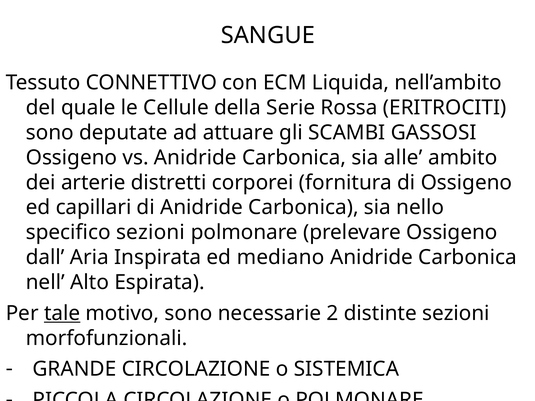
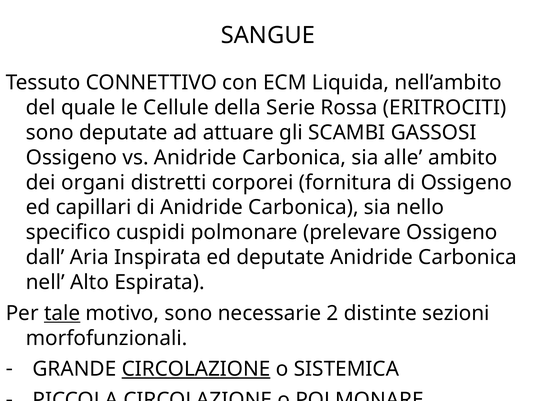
arterie: arterie -> organi (93, 183)
specifico sezioni: sezioni -> cuspidi (151, 233)
ed mediano: mediano -> deputate (281, 258)
CIRCOLAZIONE underline: none -> present (196, 369)
